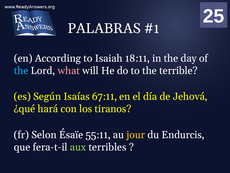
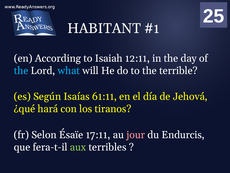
PALABRAS: PALABRAS -> HABITANT (104, 28)
18:11: 18:11 -> 12:11 (137, 58)
what colour: pink -> light blue (69, 70)
67:11: 67:11 -> 61:11 (105, 96)
55:11: 55:11 -> 17:11 (98, 134)
jour colour: yellow -> pink (136, 134)
